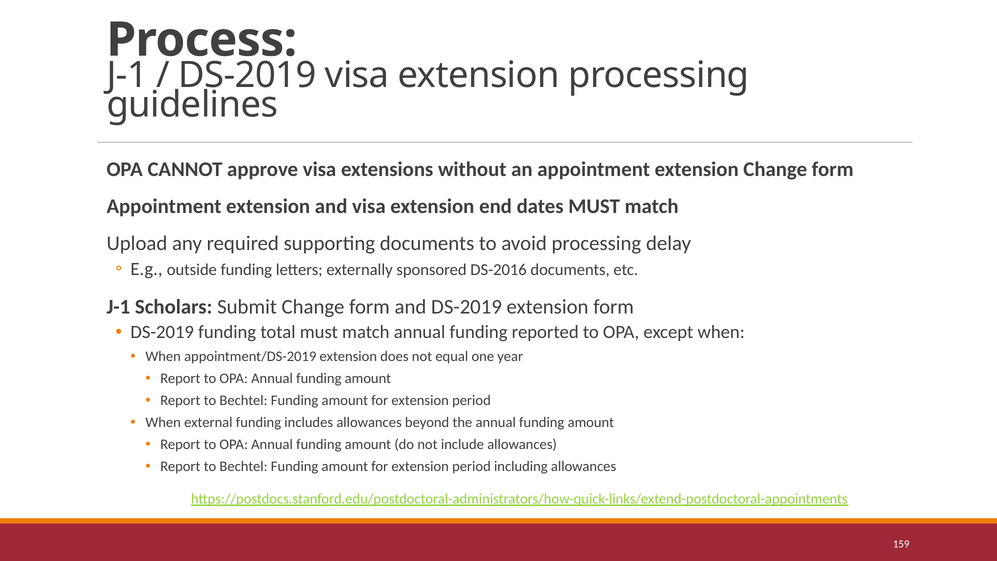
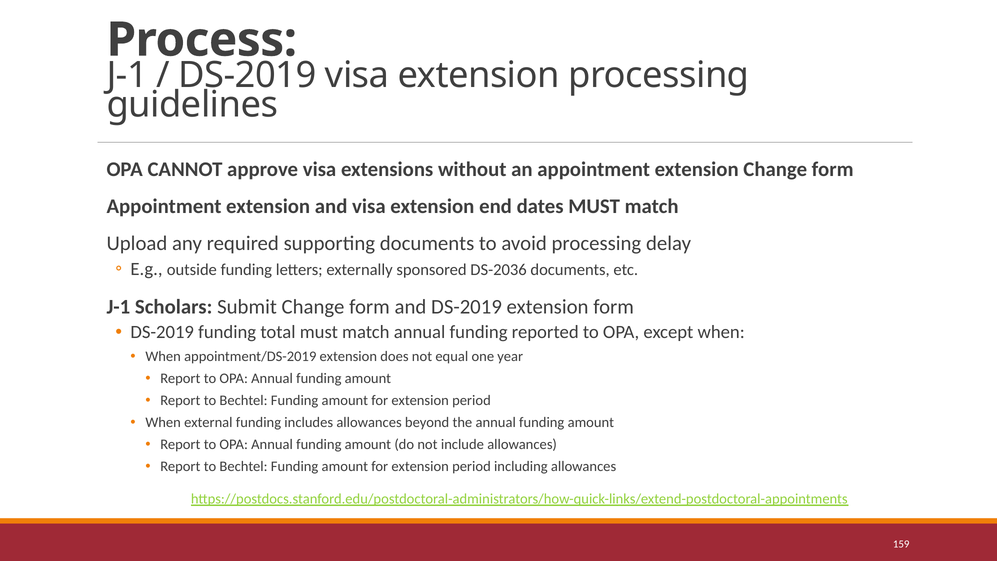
DS-2016: DS-2016 -> DS-2036 (499, 269)
